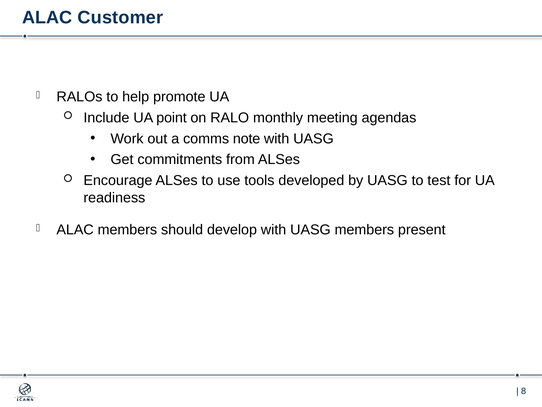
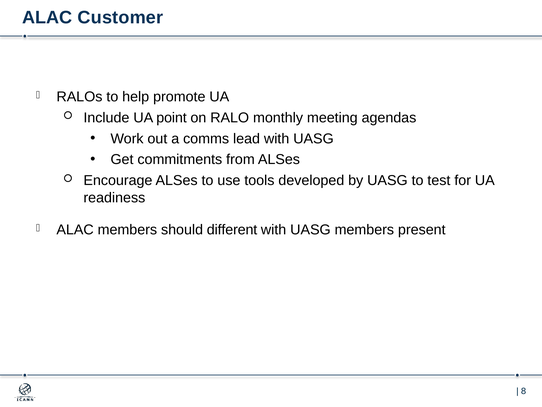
note: note -> lead (247, 138)
develop: develop -> different (232, 230)
